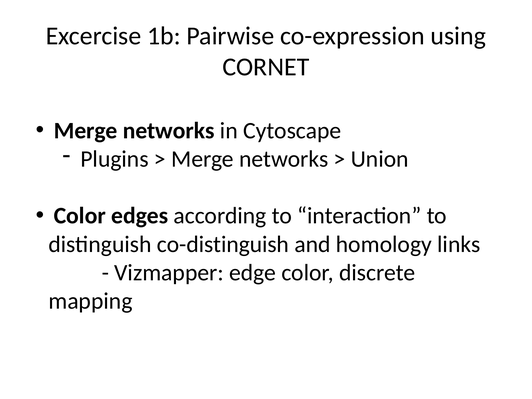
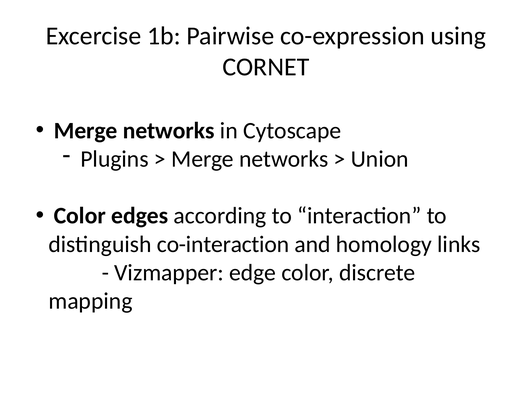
co-distinguish: co-distinguish -> co-interaction (223, 244)
